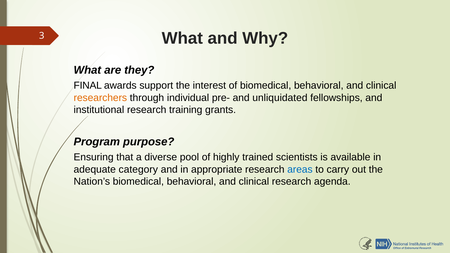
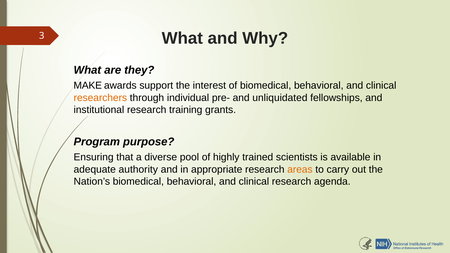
FINAL: FINAL -> MAKE (88, 86)
category: category -> authority (138, 169)
areas colour: blue -> orange (300, 169)
